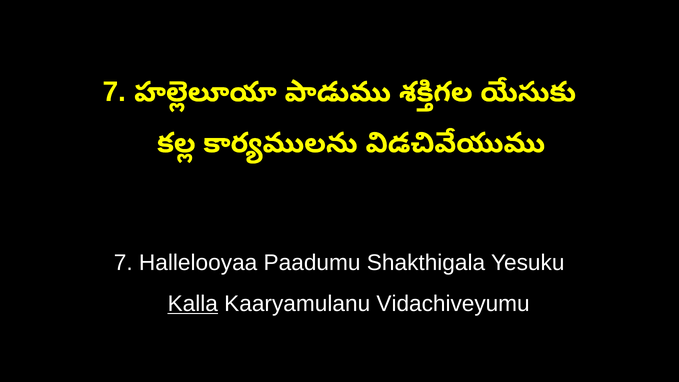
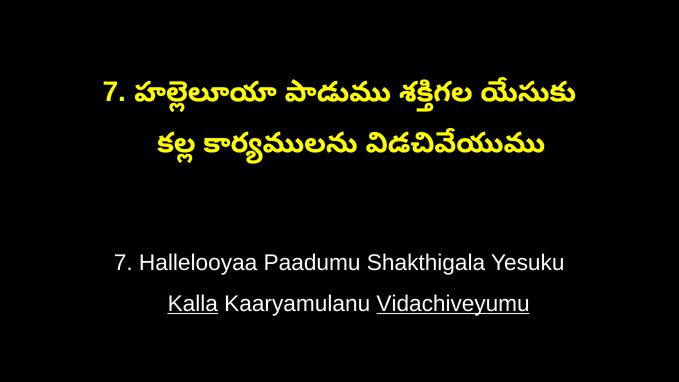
Vidachiveyumu underline: none -> present (453, 304)
